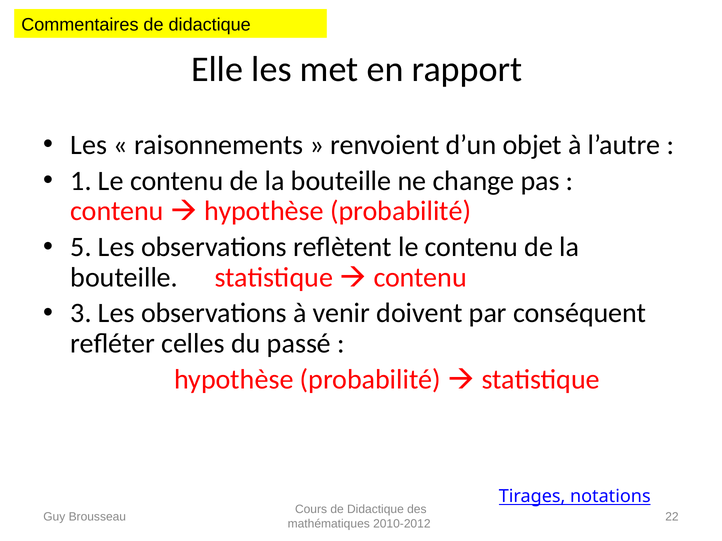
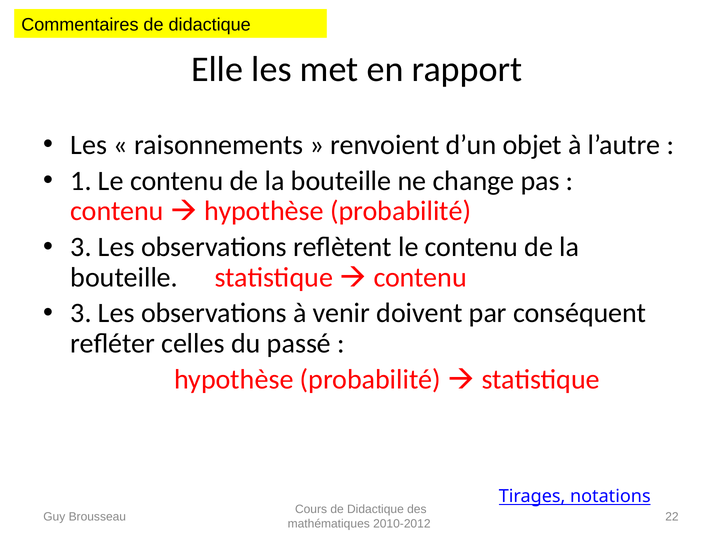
5: 5 -> 3 (81, 247)
